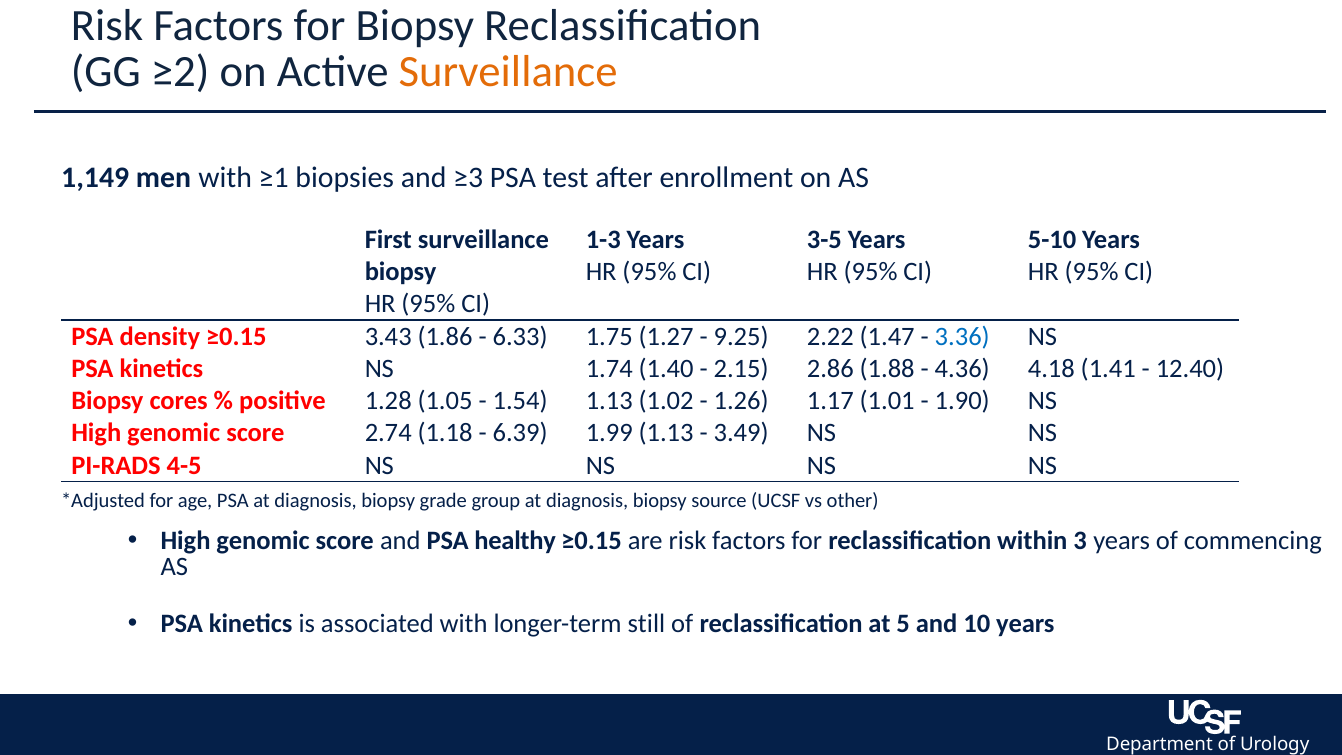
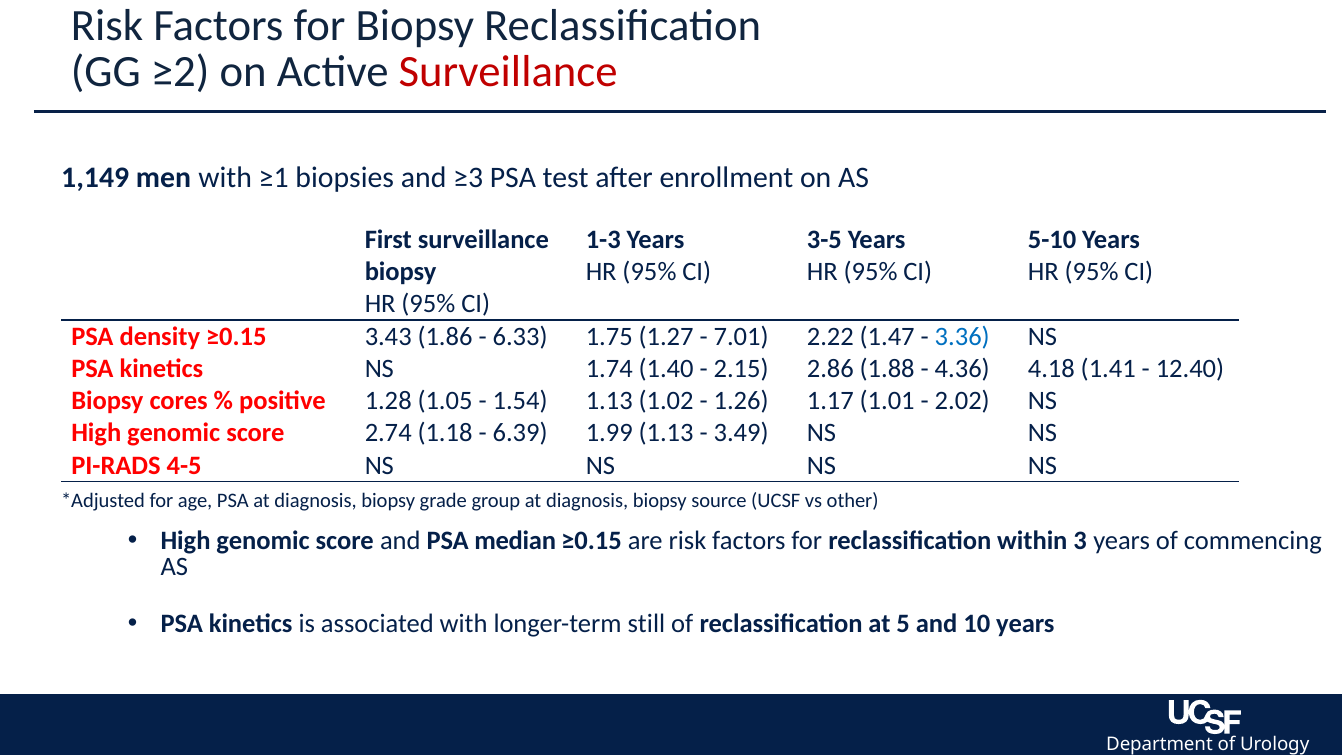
Surveillance colour: orange -> red (508, 71)
9.25: 9.25 -> 7.01 (741, 336)
1.90: 1.90 -> 2.02 (962, 401)
healthy: healthy -> median (515, 541)
